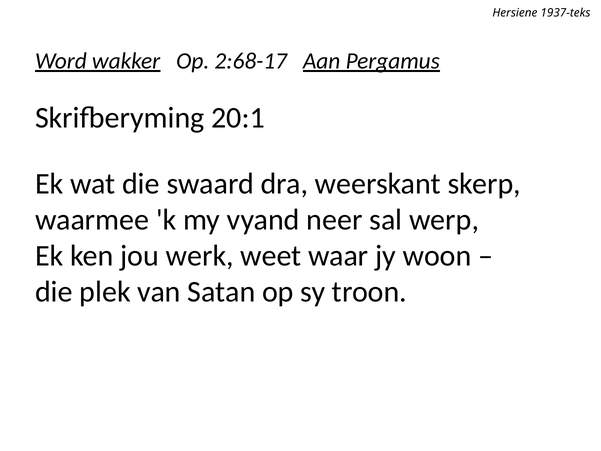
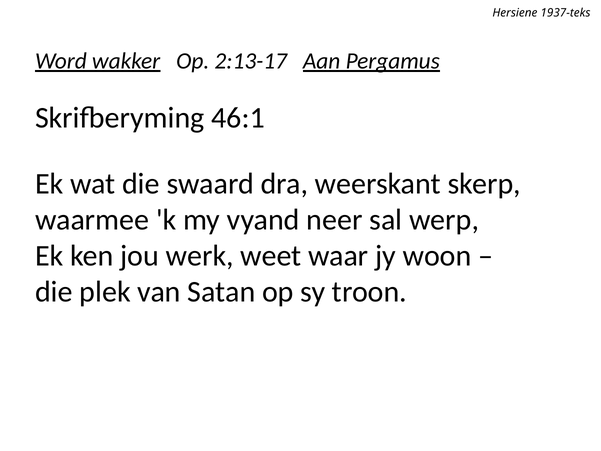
2:68-17: 2:68-17 -> 2:13-17 (251, 61)
20:1: 20:1 -> 46:1 (238, 118)
